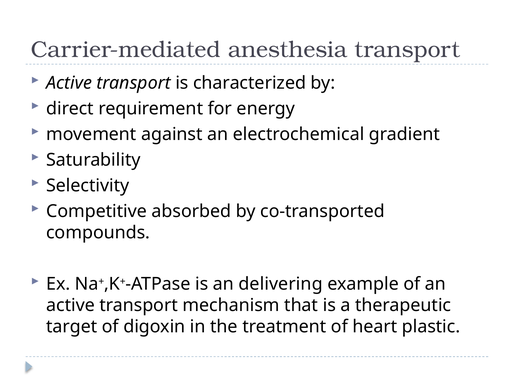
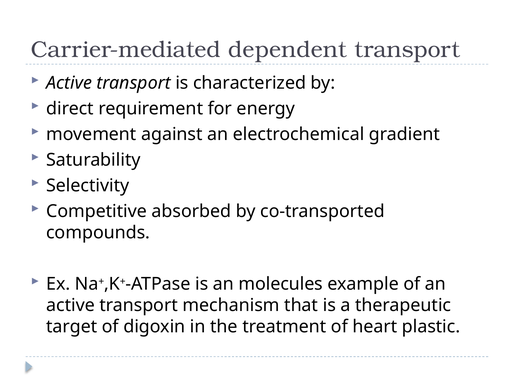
anesthesia: anesthesia -> dependent (288, 50)
delivering: delivering -> molecules (281, 284)
